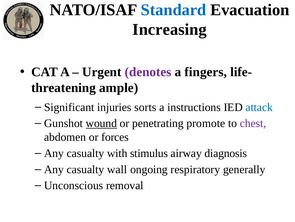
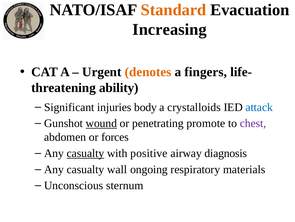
Standard colour: blue -> orange (174, 10)
denotes colour: purple -> orange (148, 72)
ample: ample -> ability (119, 87)
sorts: sorts -> body (145, 107)
instructions: instructions -> crystalloids (194, 107)
casualty underline: none -> present (85, 153)
stimulus: stimulus -> positive (149, 153)
generally: generally -> materials (244, 169)
removal: removal -> sternum (125, 185)
